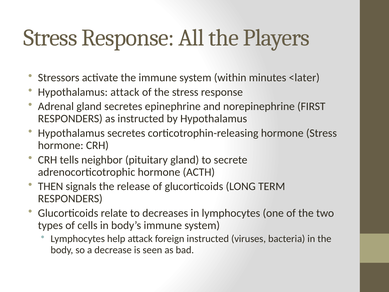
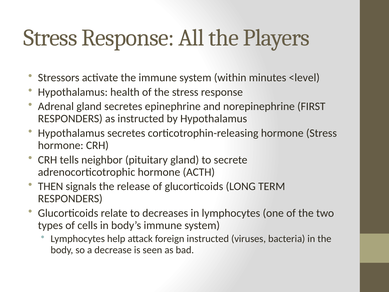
<later: <later -> <level (304, 78)
Hypothalamus attack: attack -> health (125, 92)
